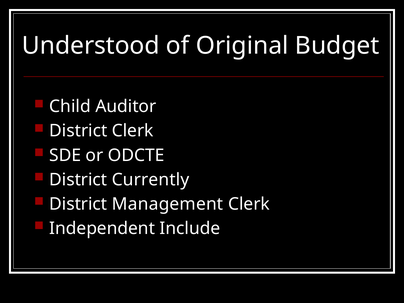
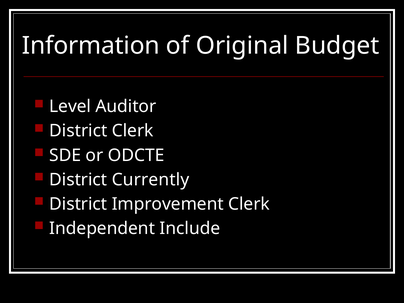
Understood: Understood -> Information (91, 46)
Child: Child -> Level (70, 107)
Management: Management -> Improvement (168, 204)
